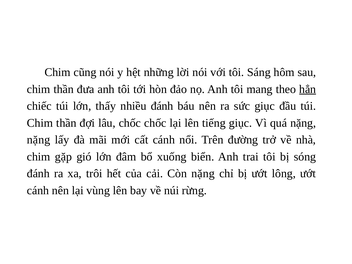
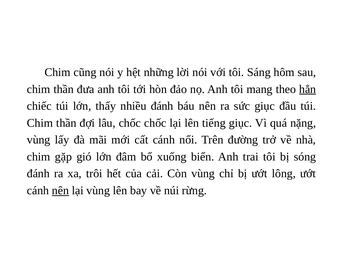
nặng: nặng -> vùng (39, 140)
Còn nặng: nặng -> vùng (203, 174)
nên underline: none -> present (60, 191)
